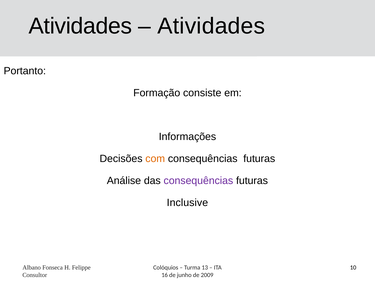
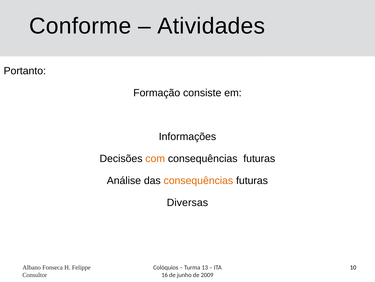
Atividades: Atividades -> Conforme (80, 26)
consequências colour: purple -> orange (198, 180)
Inclusive: Inclusive -> Diversas (187, 202)
